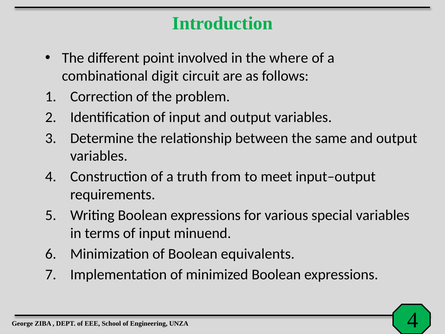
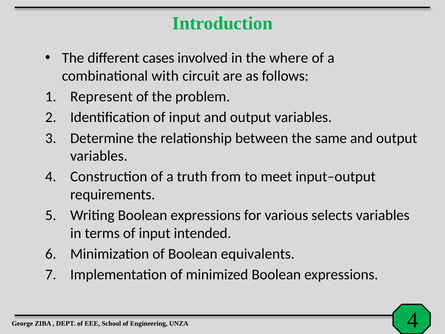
point: point -> cases (158, 58)
digit: digit -> with (165, 76)
Correction: Correction -> Represent (101, 97)
special: special -> selects (332, 215)
minuend: minuend -> intended (202, 233)
